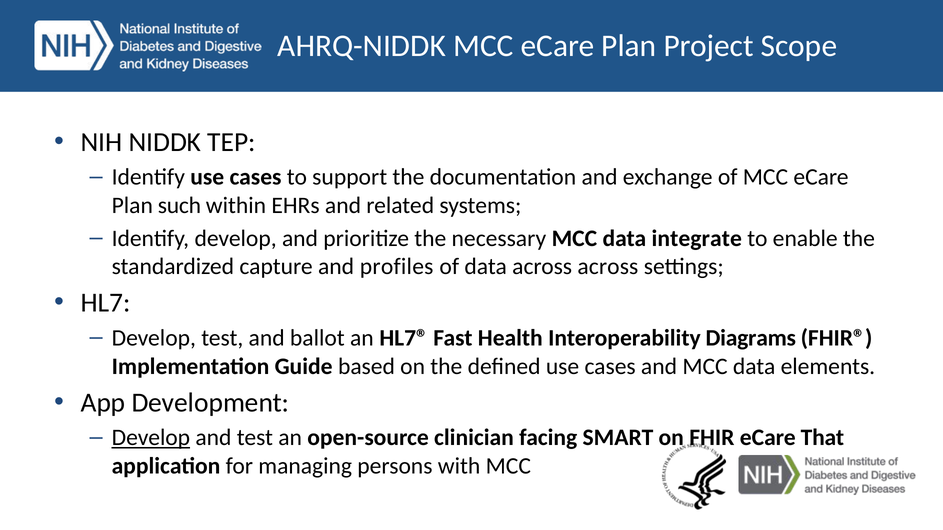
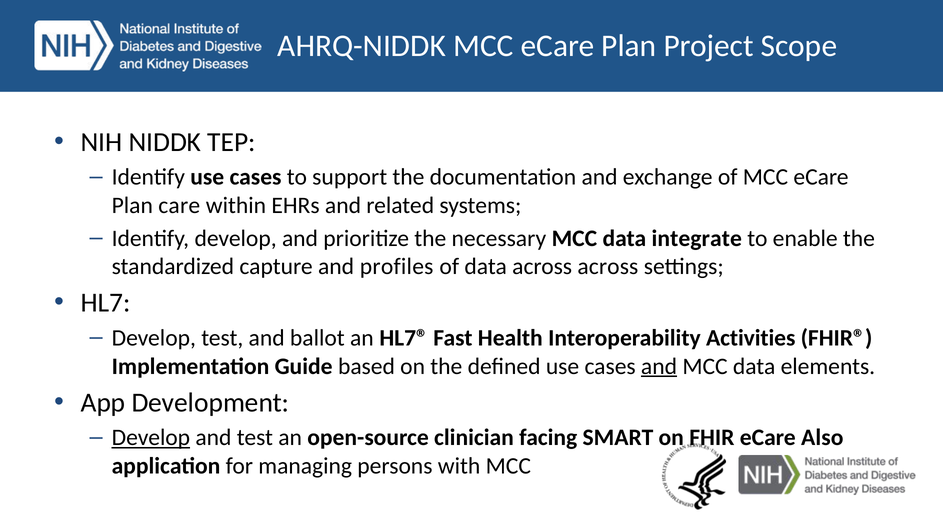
such: such -> care (179, 206)
Diagrams: Diagrams -> Activities (751, 338)
and underline: none -> present (659, 367)
That: That -> Also (822, 438)
